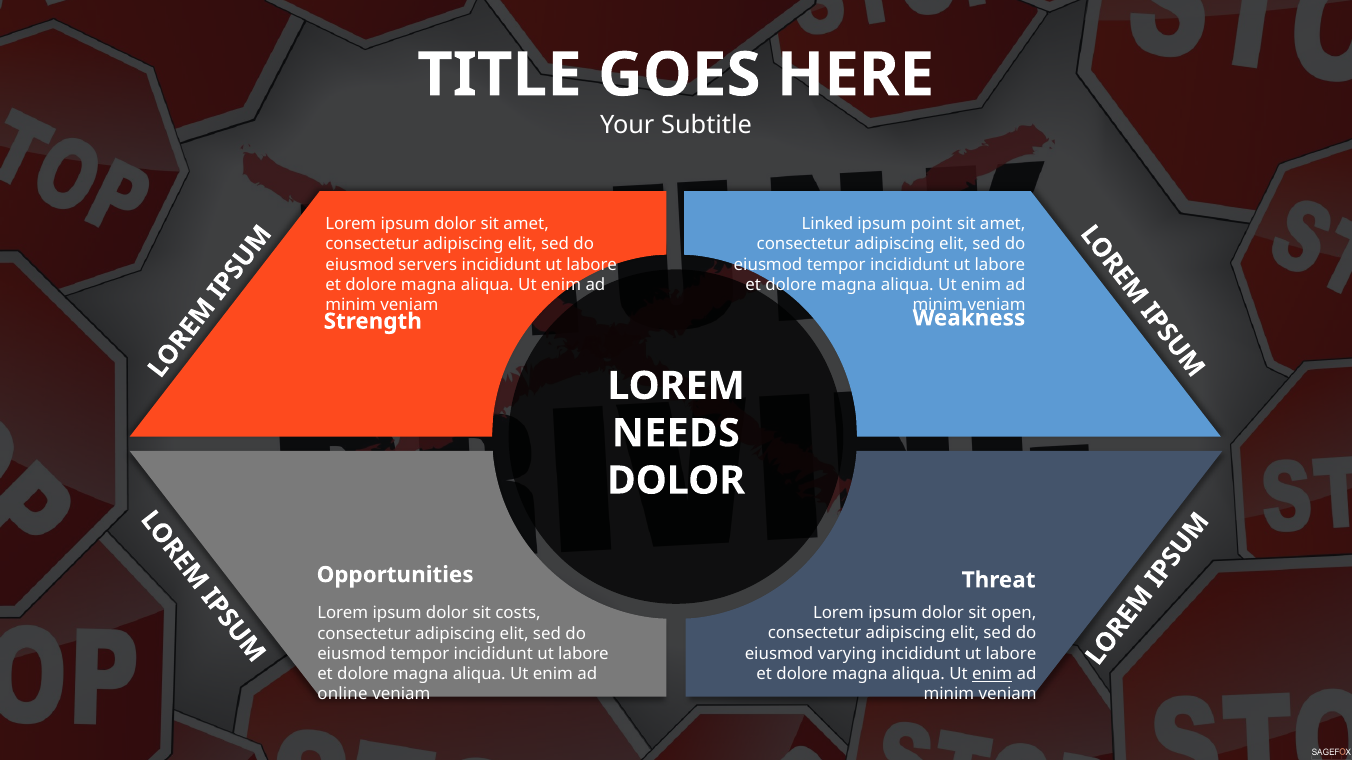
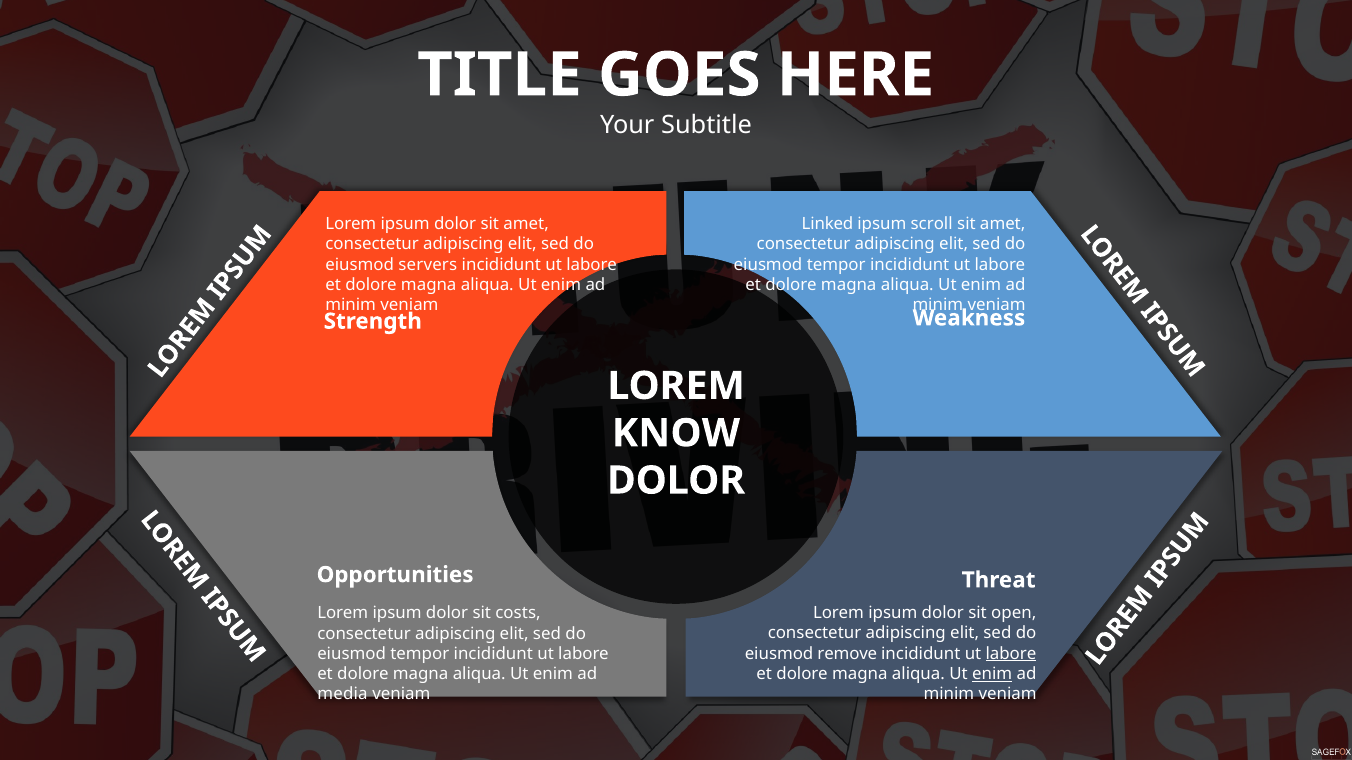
point: point -> scroll (932, 224)
NEEDS: NEEDS -> KNOW (676, 434)
varying: varying -> remove (847, 654)
labore underline: none -> present (1011, 654)
online: online -> media (342, 695)
